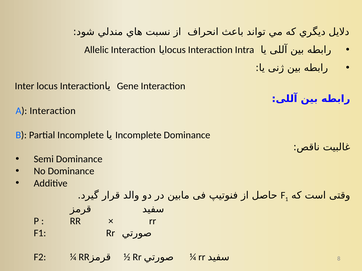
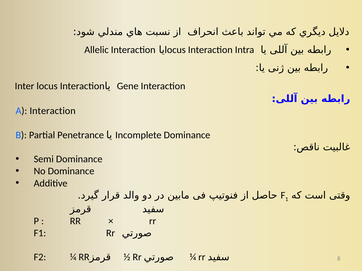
Partial Incomplete: Incomplete -> Penetrance (81, 135)
